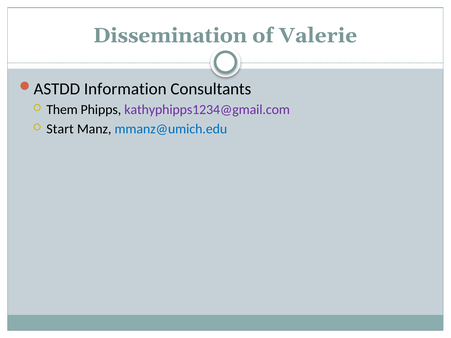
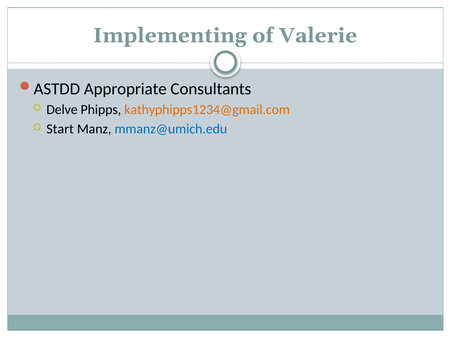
Dissemination: Dissemination -> Implementing (170, 36)
Information: Information -> Appropriate (125, 89)
Them: Them -> Delve (62, 110)
kathyphipps1234@gmail.com colour: purple -> orange (207, 110)
